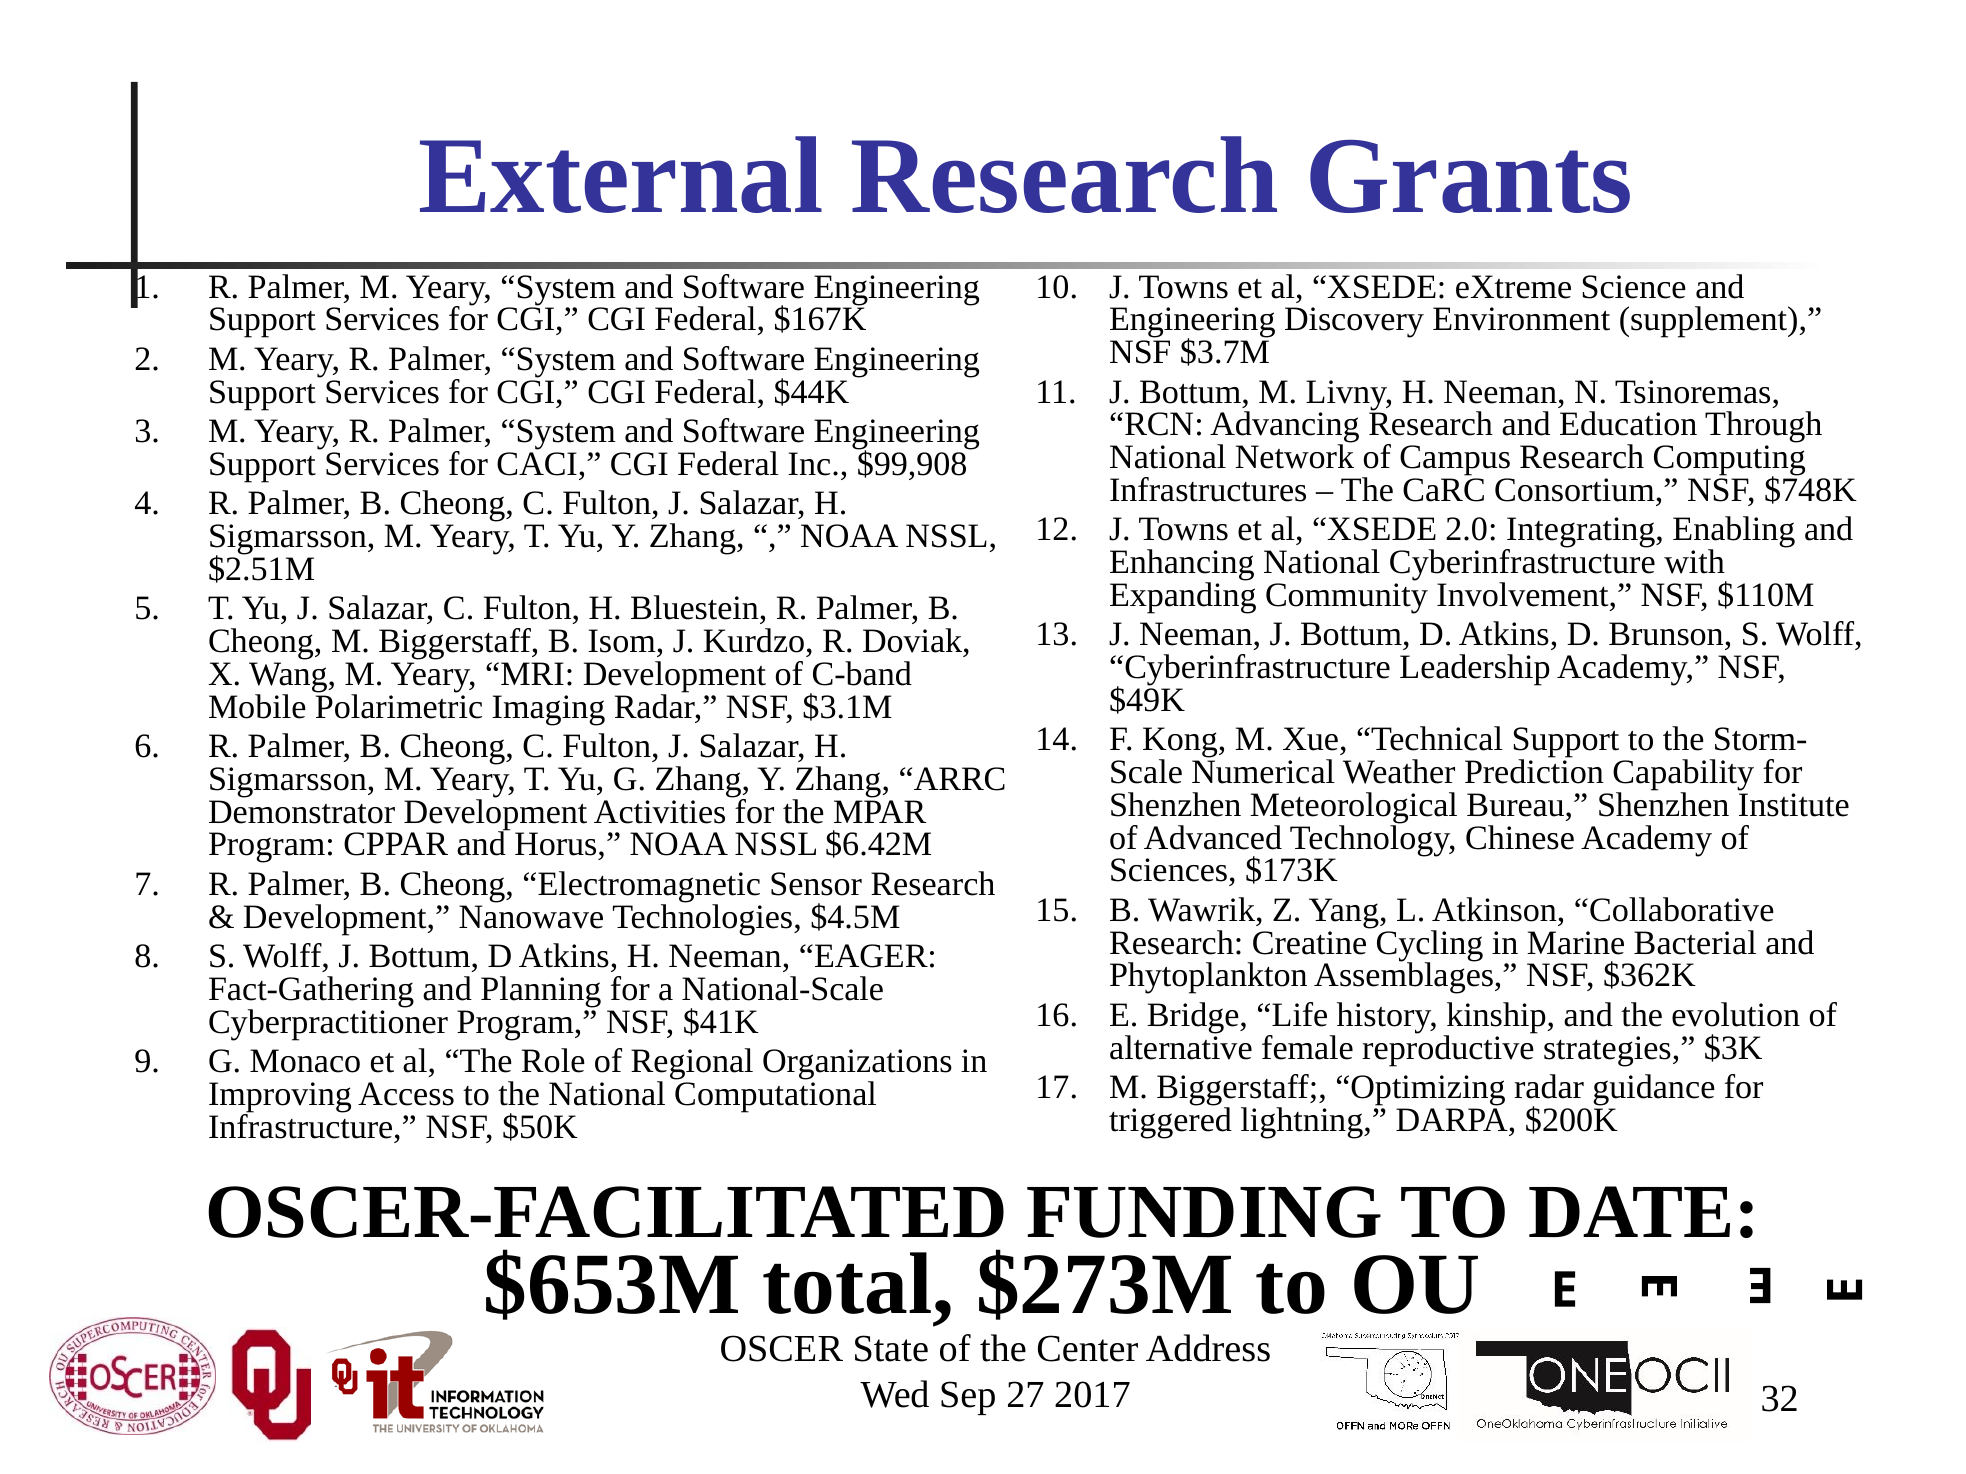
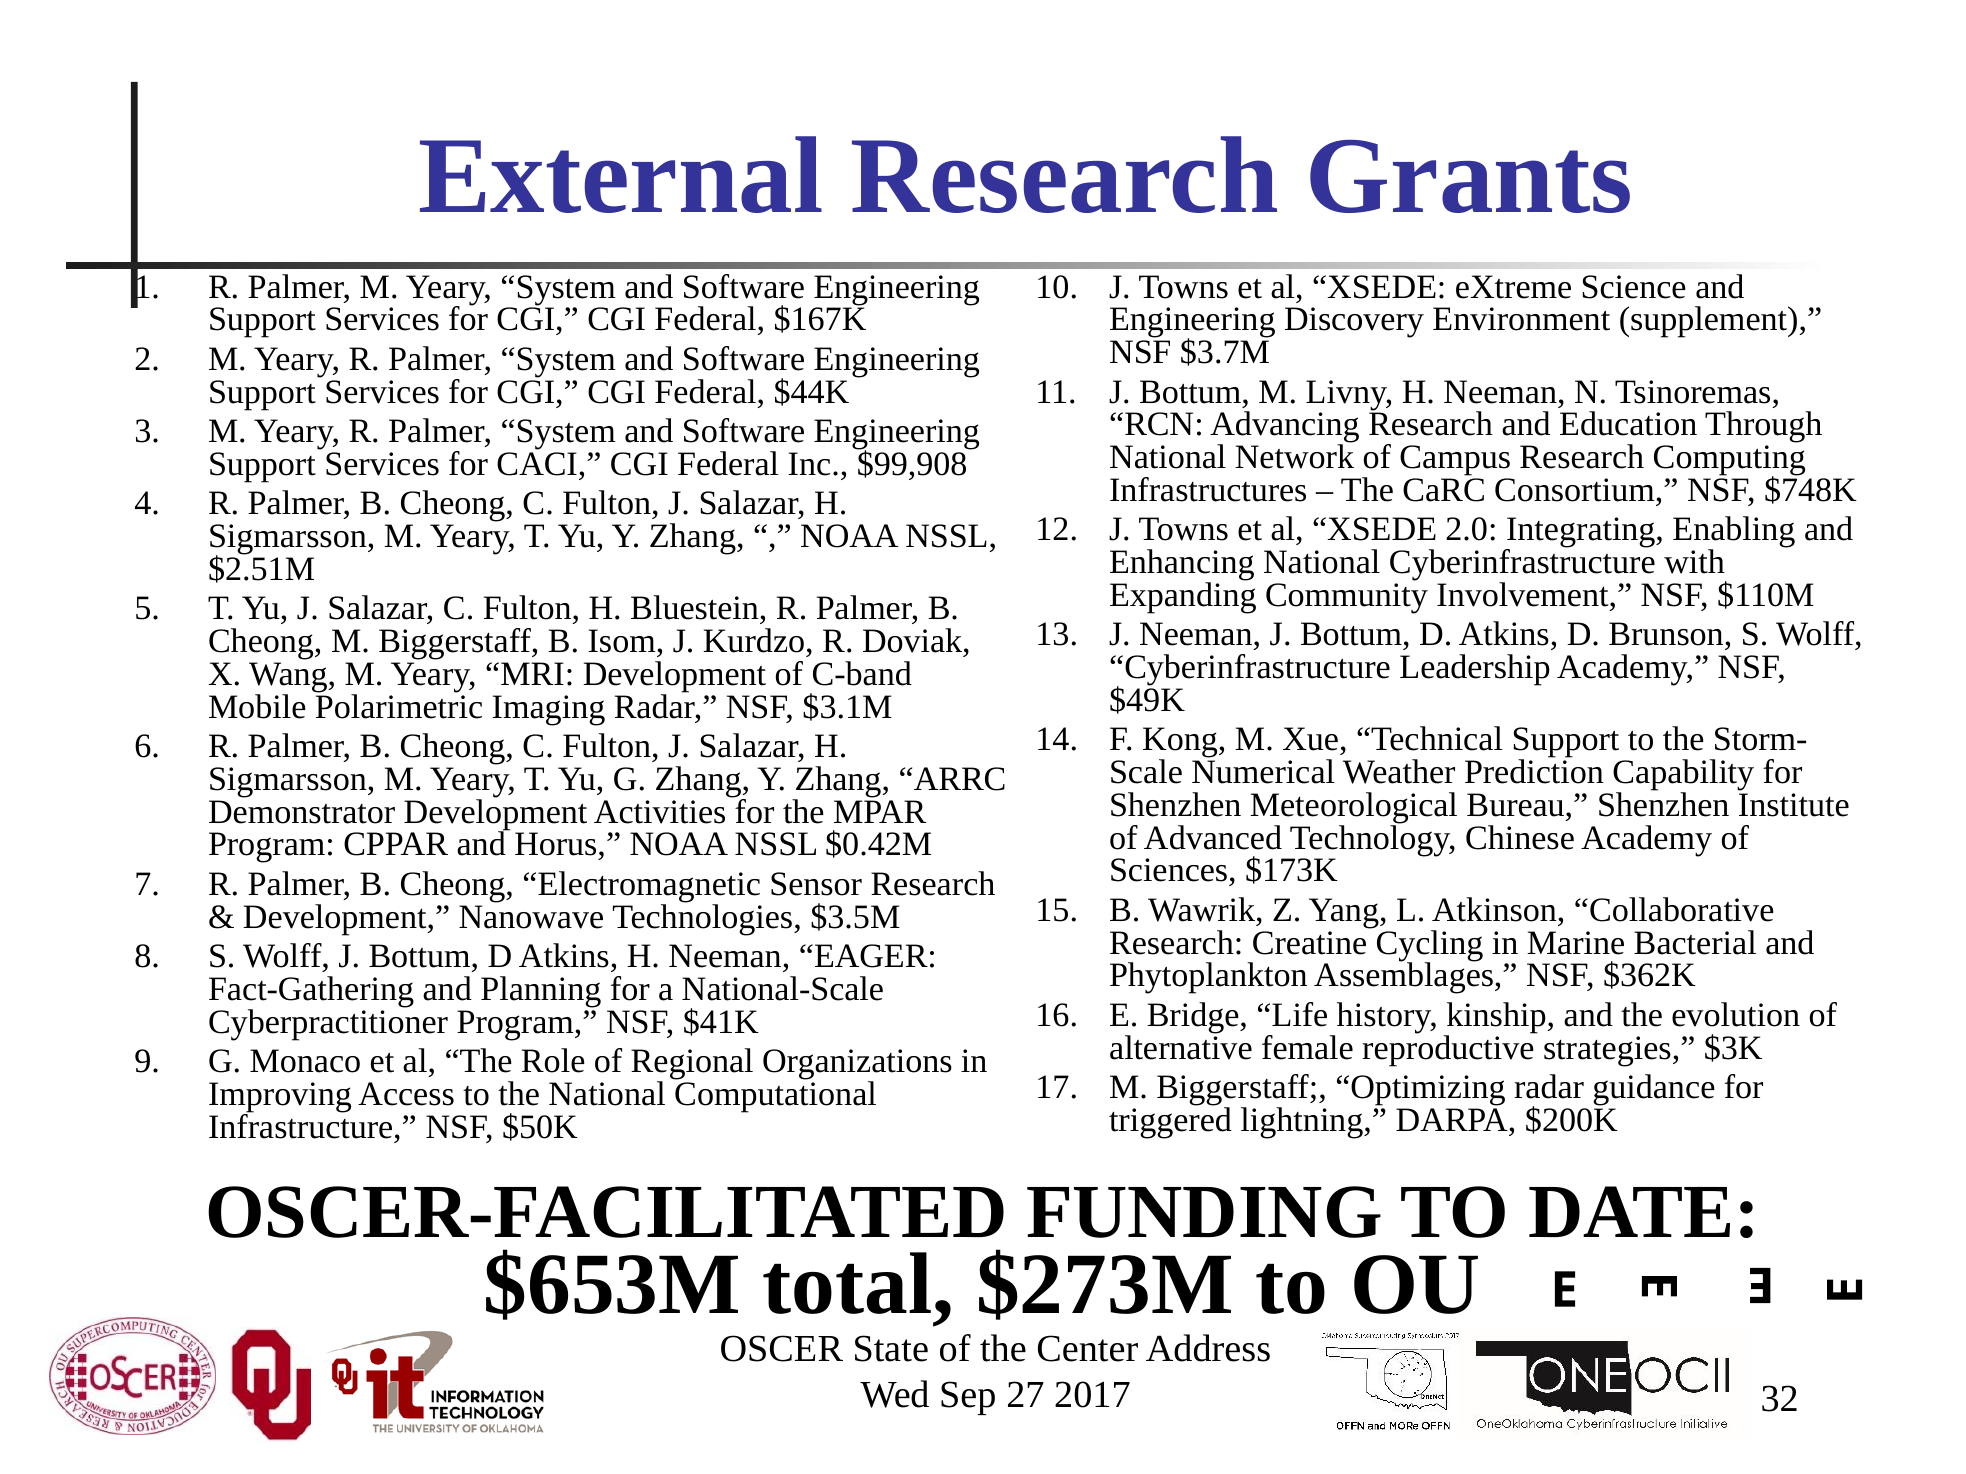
$6.42M: $6.42M -> $0.42M (879, 845)
$4.5M: $4.5M -> $3.5M (855, 917)
